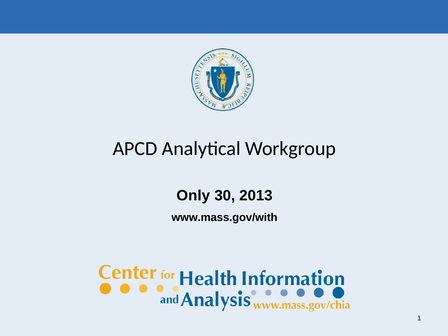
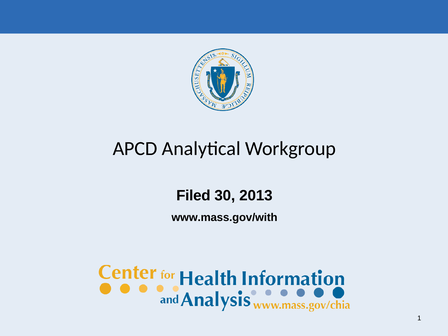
Only: Only -> Filed (193, 196)
